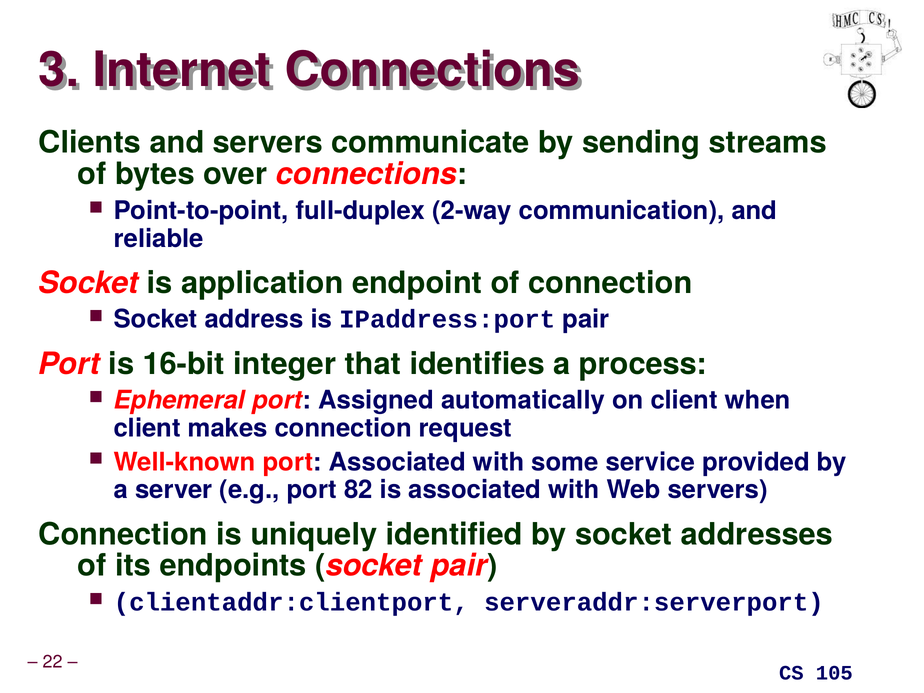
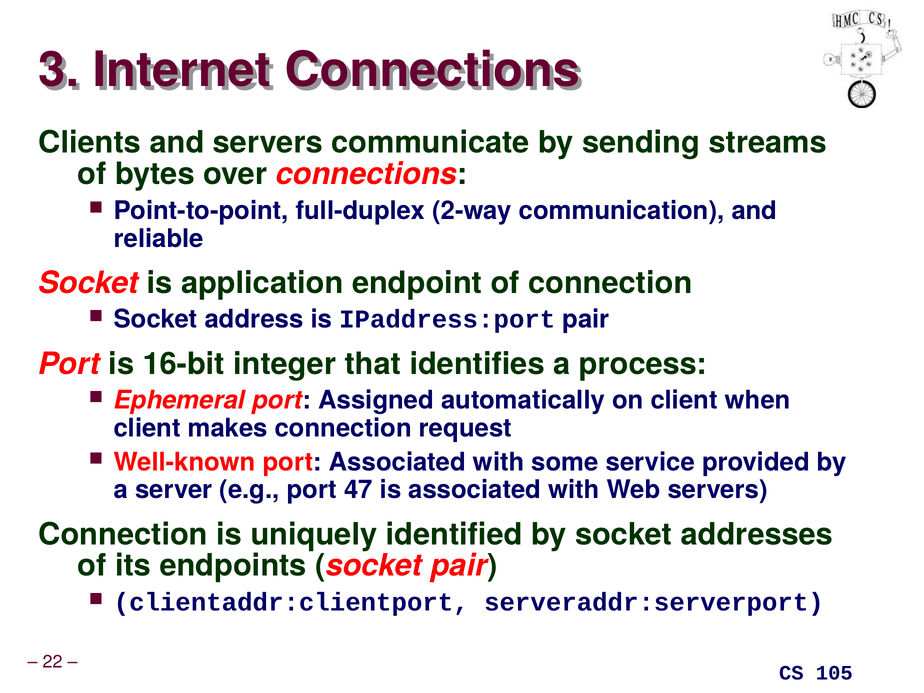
82: 82 -> 47 (358, 490)
